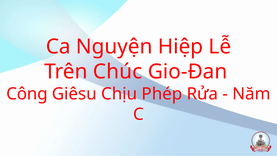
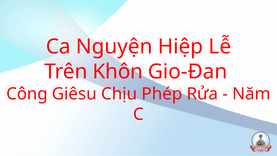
Chúc: Chúc -> Khôn (118, 71)
